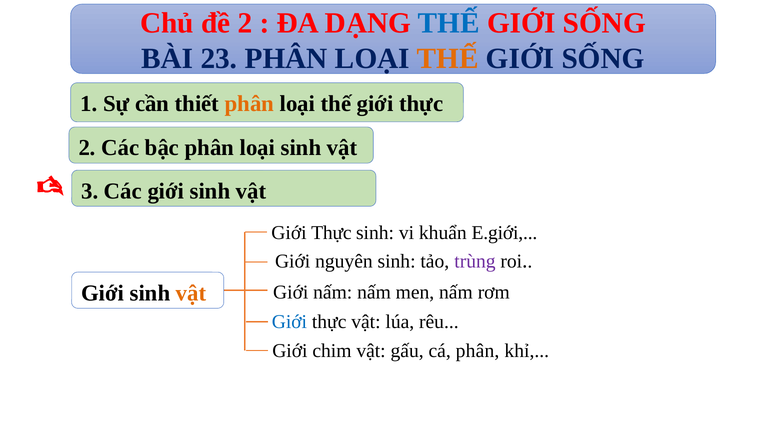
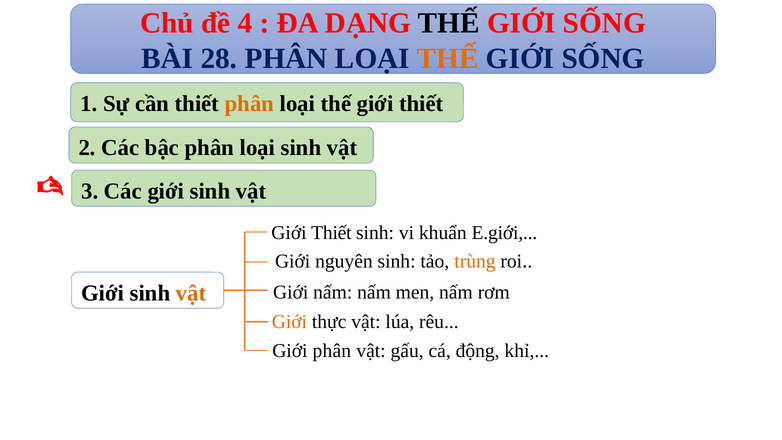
đề 2: 2 -> 4 (245, 23)
THẾ colour: blue -> black (449, 23)
23: 23 -> 28 (219, 58)
thế giới thực: thực -> thiết (421, 104)
Thực: Thực -> Thiết (331, 233)
trùng colour: purple -> orange (475, 261)
Giới colour: blue -> orange (289, 322)
Giới chim: chim -> phân (332, 351)
cá phân: phân -> động (478, 351)
